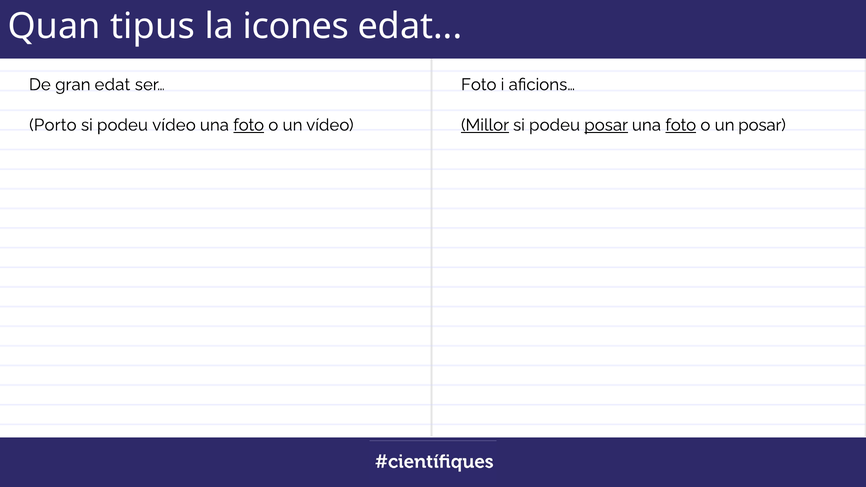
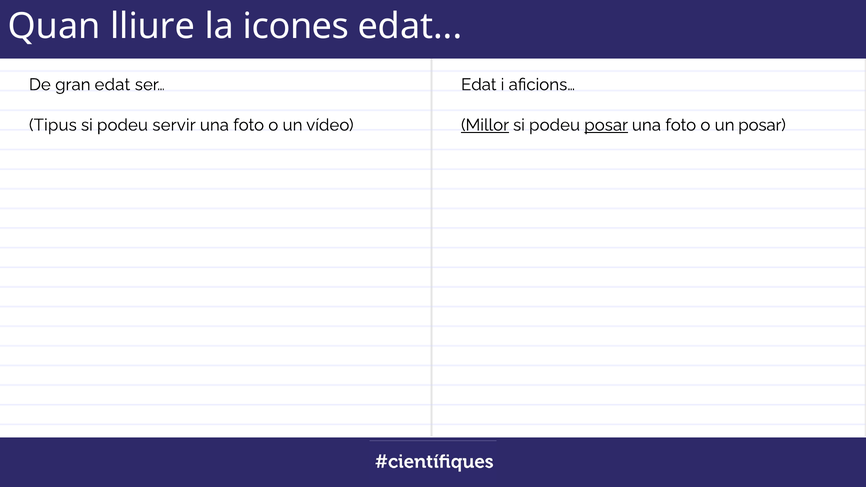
tipus: tipus -> lliure (153, 26)
Foto: Foto -> Edat (479, 85)
Porto: Porto -> Tipus (53, 125)
podeu vídeo: vídeo -> servir (174, 125)
foto underline: present -> none (249, 125)
foto underline: present -> none (681, 125)
